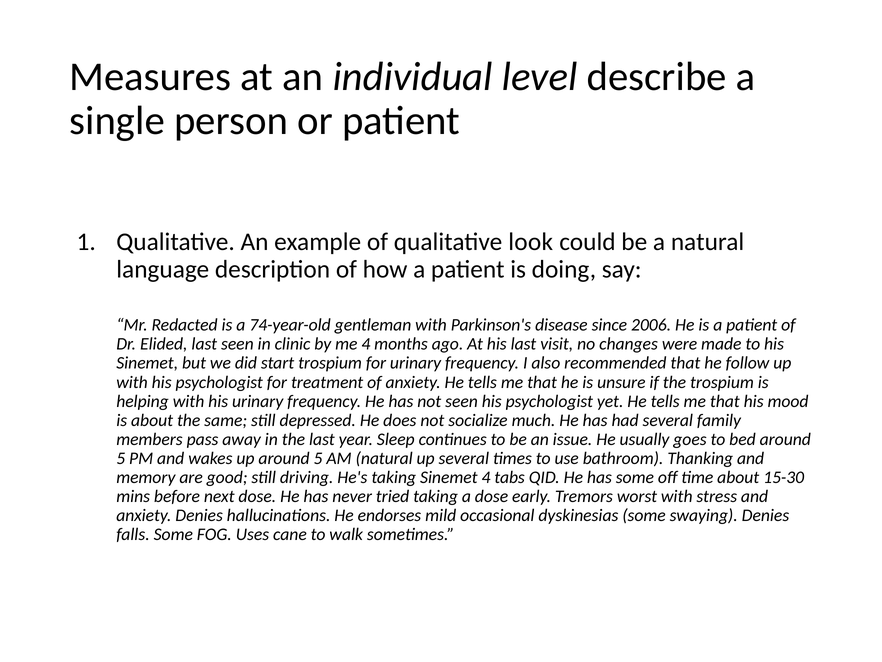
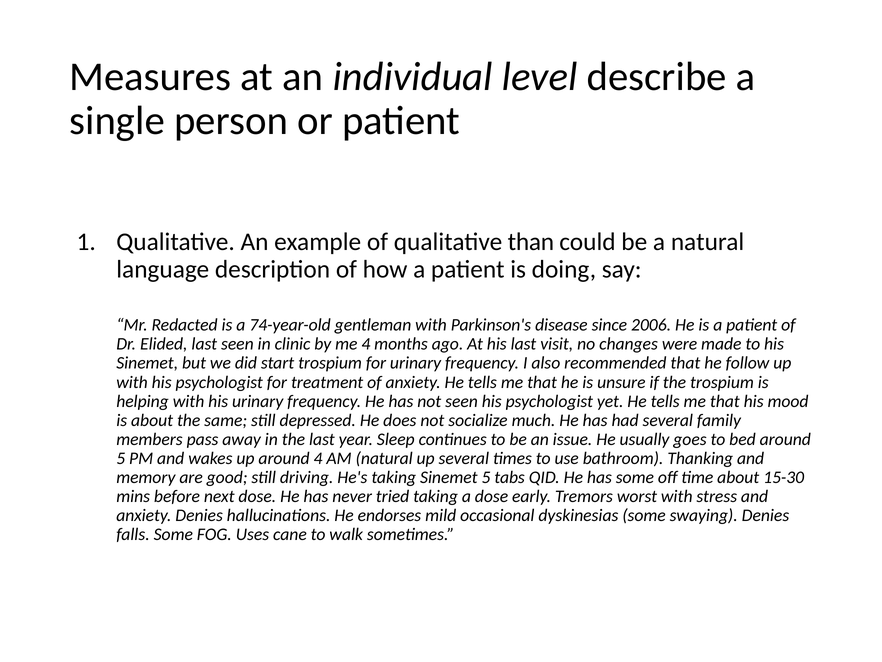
look: look -> than (531, 242)
up around 5: 5 -> 4 (318, 458)
Sinemet 4: 4 -> 5 (486, 477)
